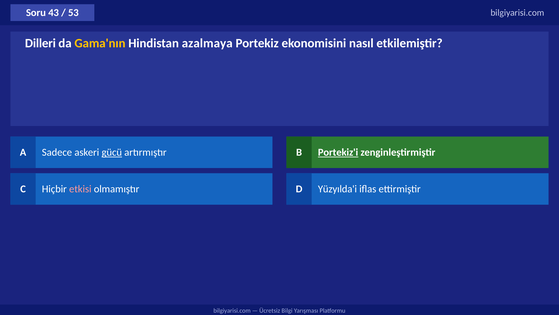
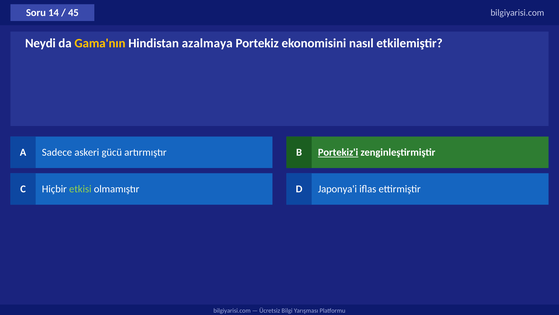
43: 43 -> 14 (54, 13)
53: 53 -> 45 (73, 13)
Dilleri: Dilleri -> Neydi (40, 43)
gücü underline: present -> none (112, 152)
etkisi colour: pink -> light green (80, 189)
Yüzyılda'i: Yüzyılda'i -> Japonya'i (337, 189)
